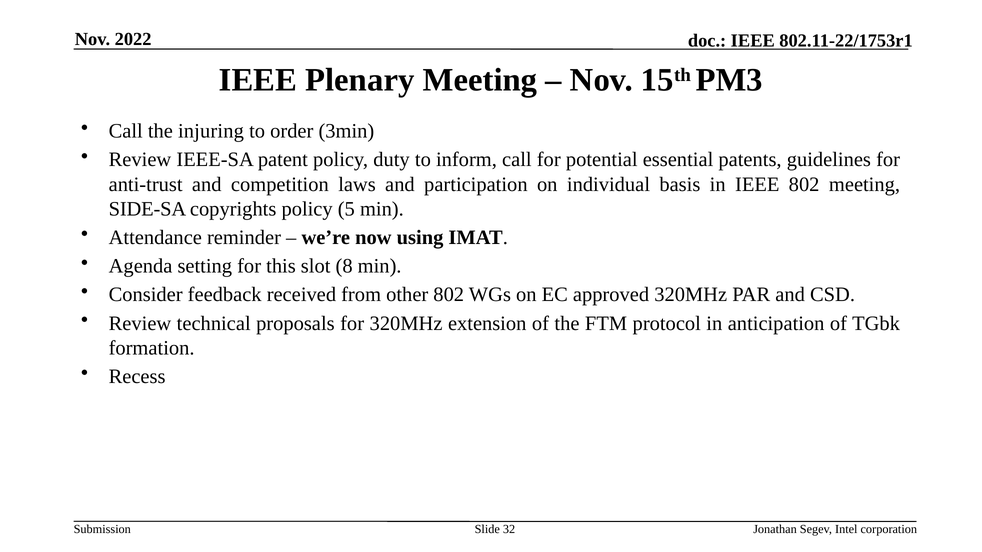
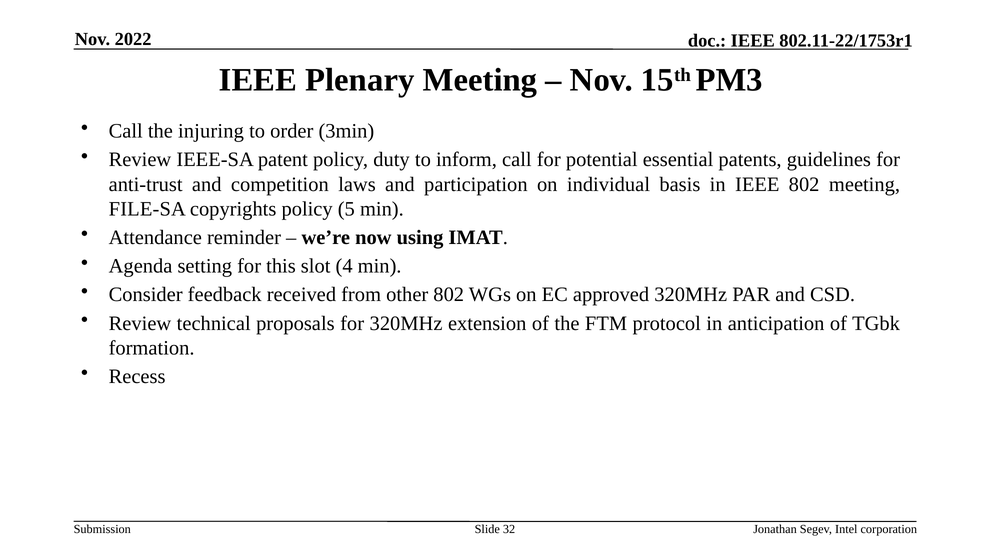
SIDE-SA: SIDE-SA -> FILE-SA (147, 209)
8: 8 -> 4 (344, 266)
